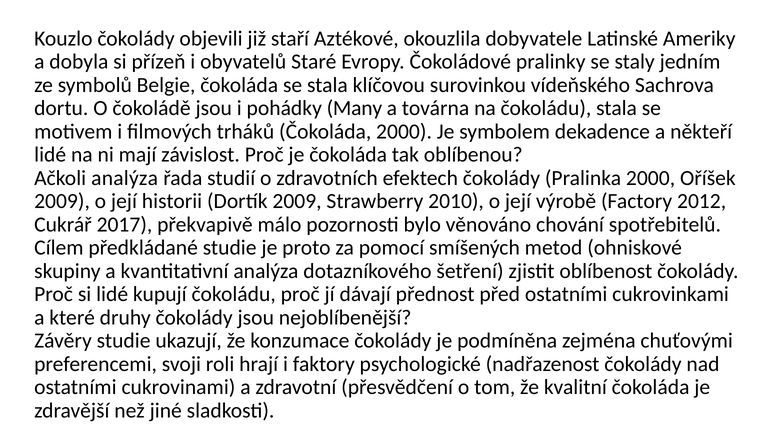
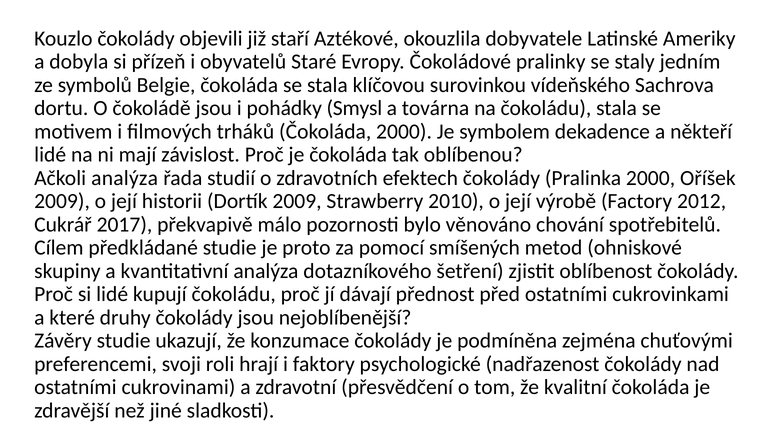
Many: Many -> Smysl (354, 108)
